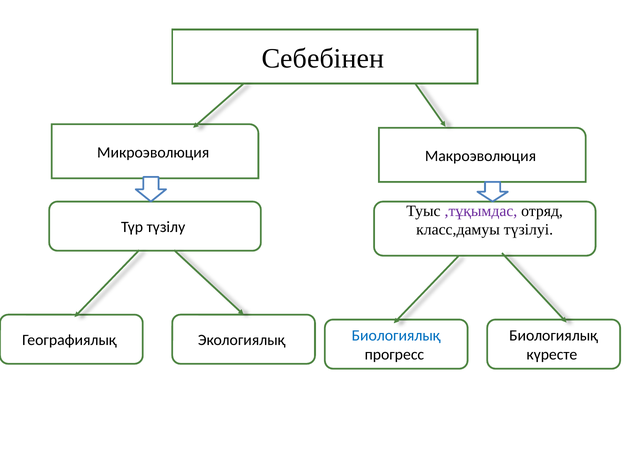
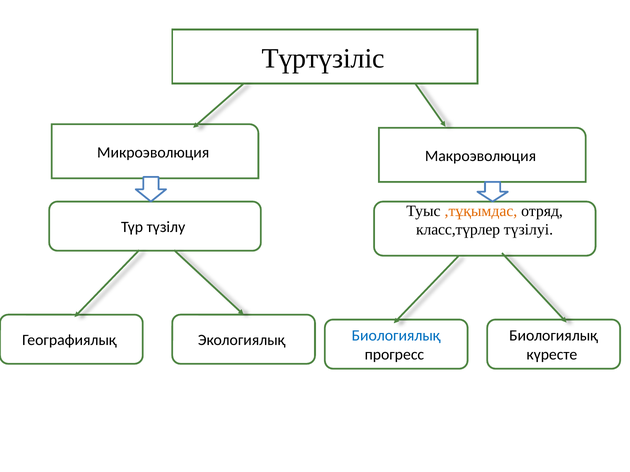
Себебінен: Себебінен -> Түртүзіліс (323, 59)
,тұқымдас colour: purple -> orange (481, 211)
класс,дамуы: класс,дамуы -> класс,түрлер (458, 230)
